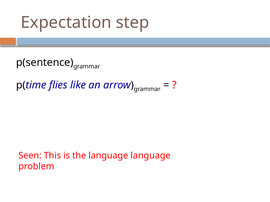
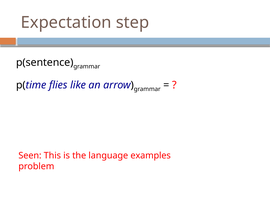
language language: language -> examples (151, 156)
